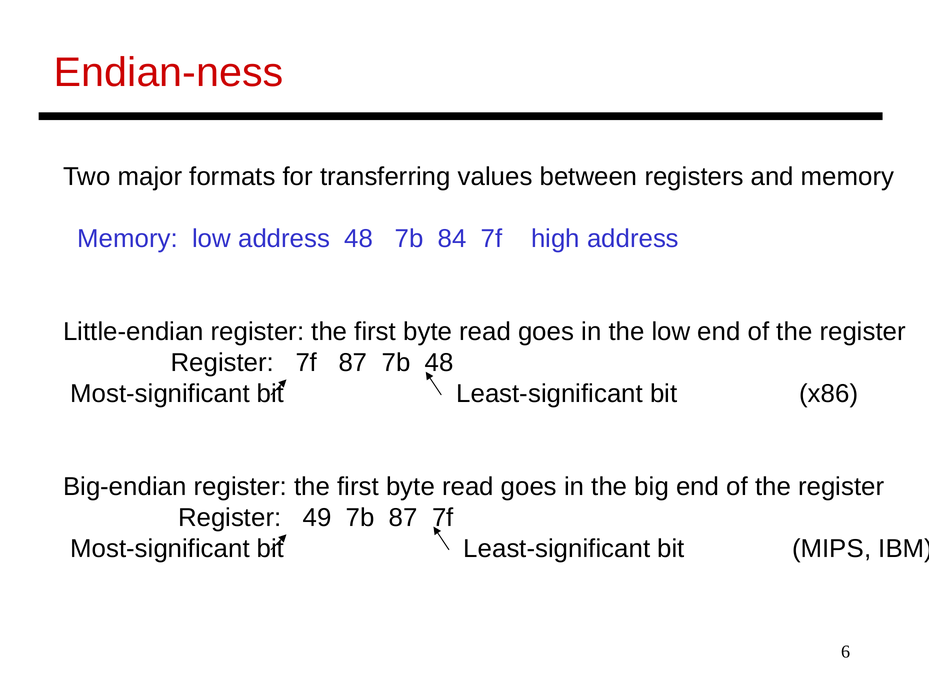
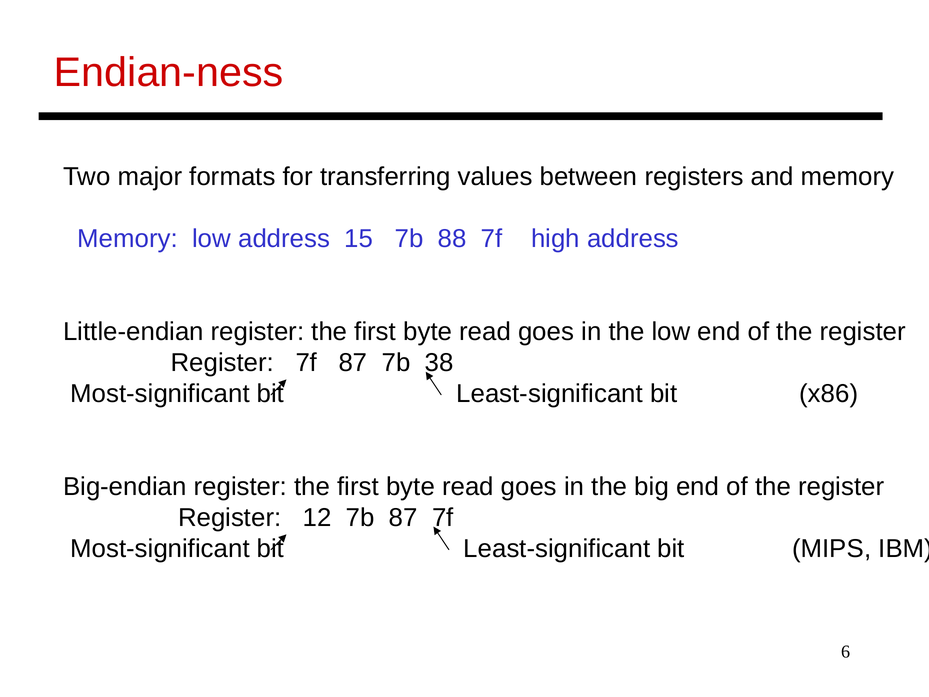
address 48: 48 -> 15 (359, 239)
84: 84 -> 88 (452, 239)
7b 48: 48 -> 38 (439, 363)
49: 49 -> 12 (317, 517)
